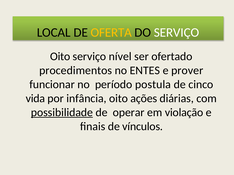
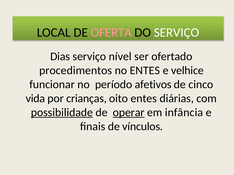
OFERTA colour: yellow -> pink (111, 33)
Oito: Oito -> Dias (60, 57)
prover: prover -> velhice (187, 71)
postula: postula -> afetivos (153, 85)
infância: infância -> crianças (87, 99)
oito ações: ações -> entes (144, 99)
operar underline: none -> present (129, 113)
violação: violação -> infância (184, 113)
